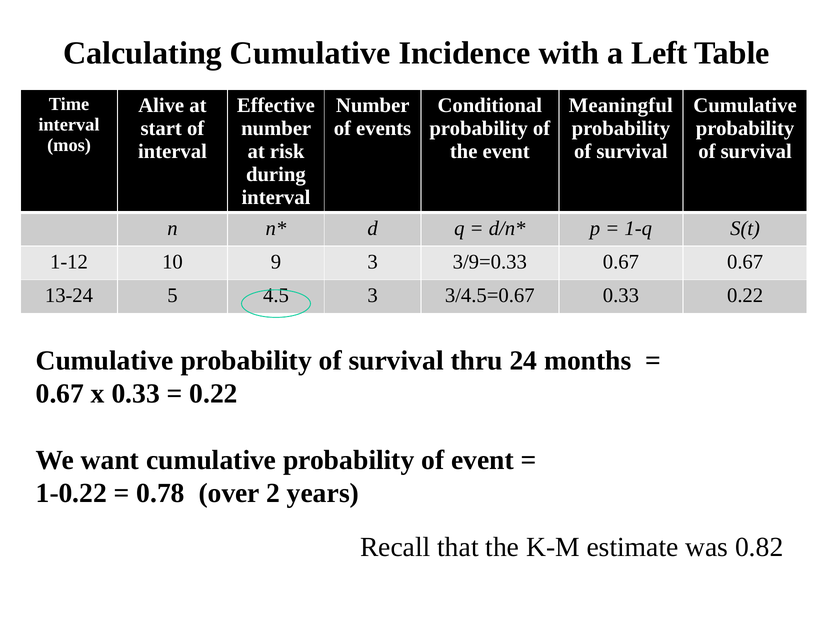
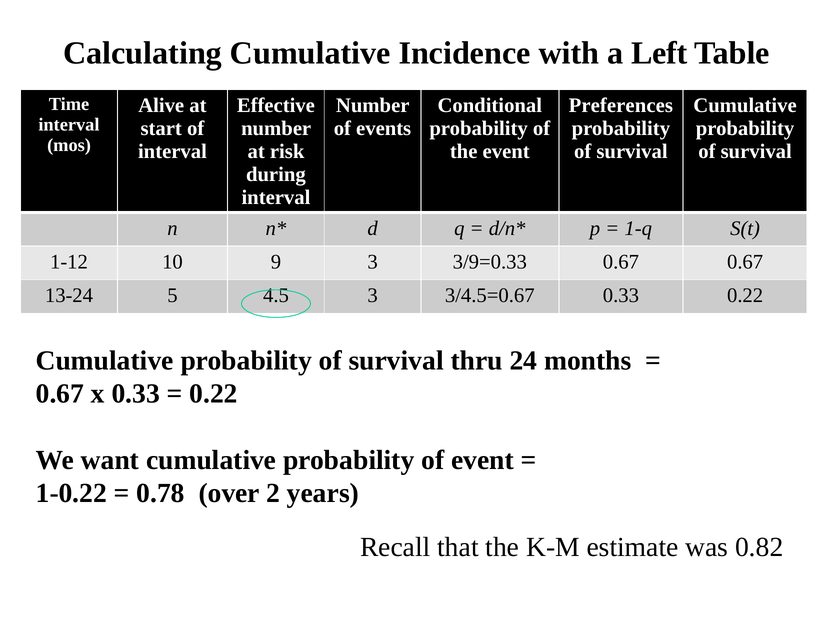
Meaningful: Meaningful -> Preferences (621, 106)
